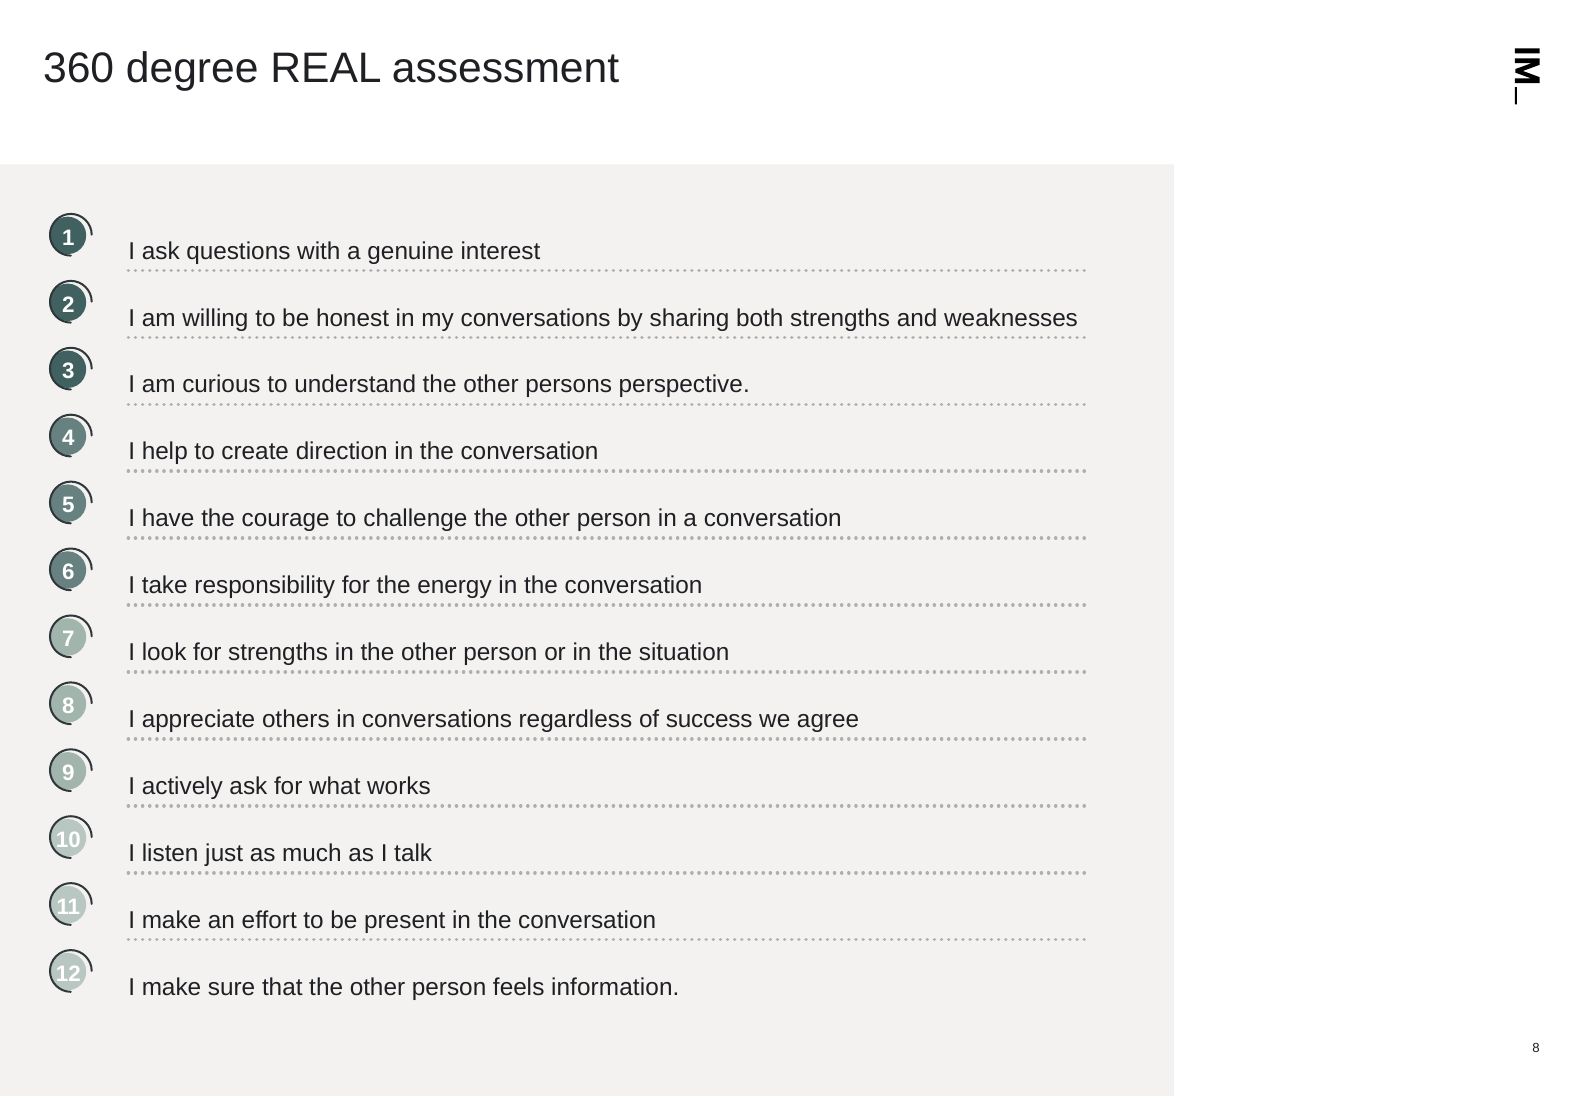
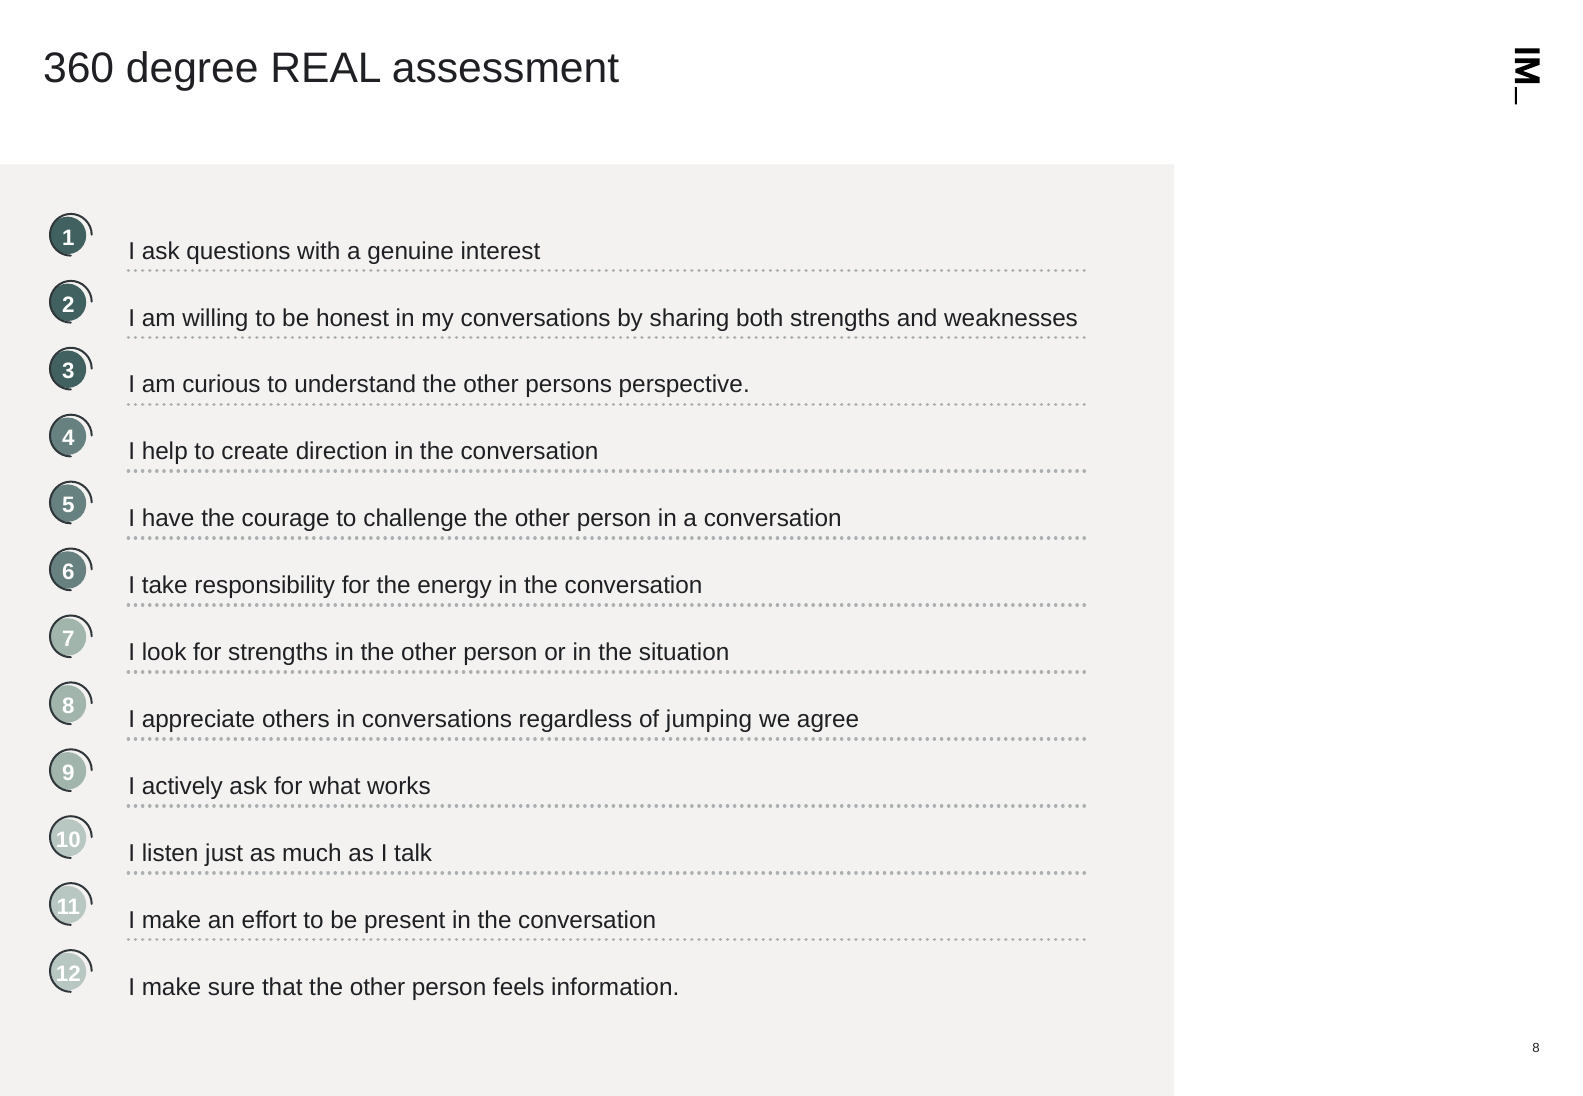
success: success -> jumping (709, 719)
